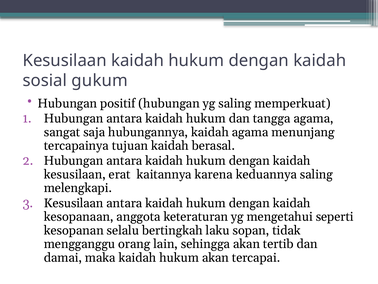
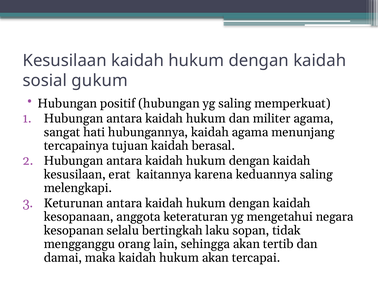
tangga: tangga -> militer (272, 118)
saja: saja -> hati (94, 132)
Kesusilaan: Kesusilaan -> Keturunan (74, 203)
seperti: seperti -> negara (335, 216)
